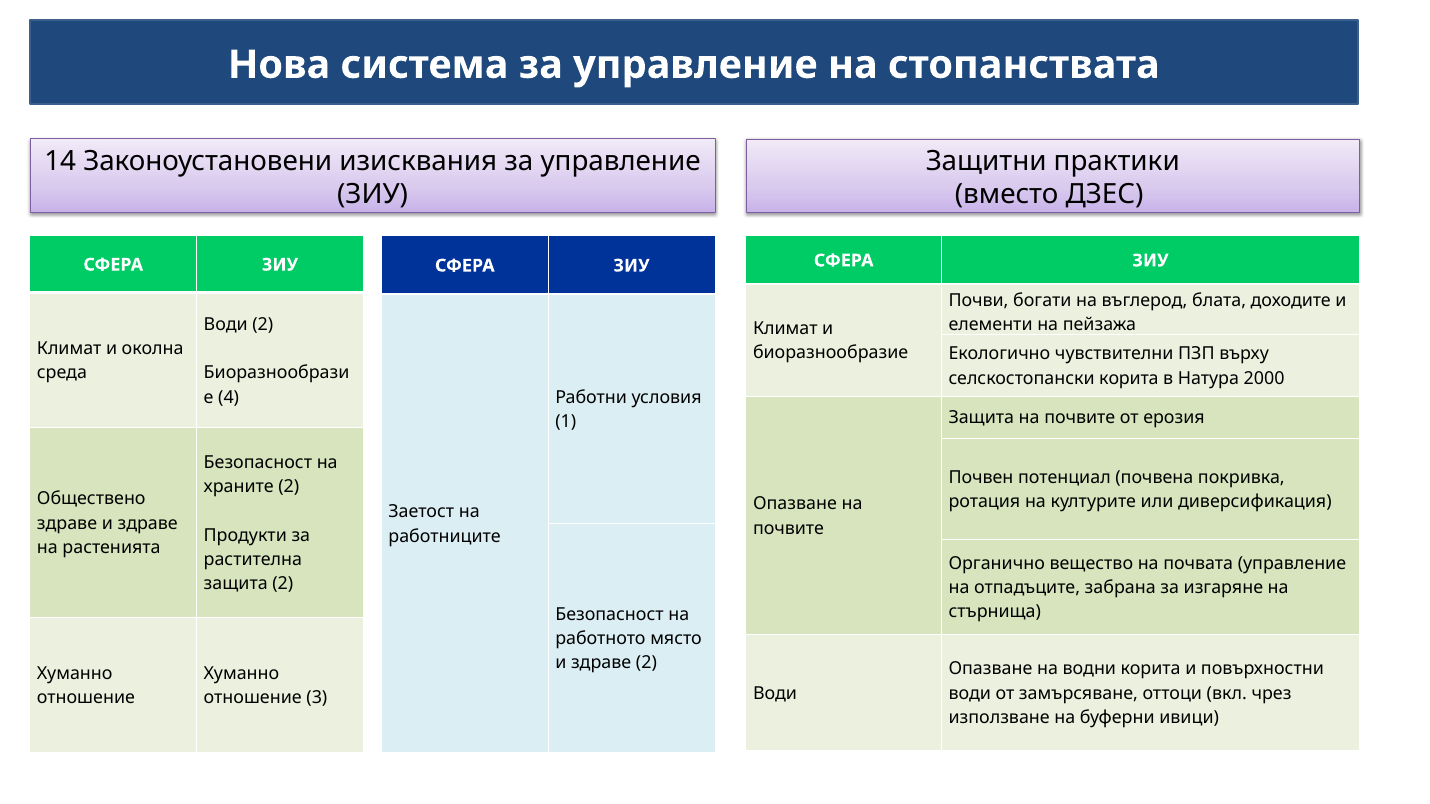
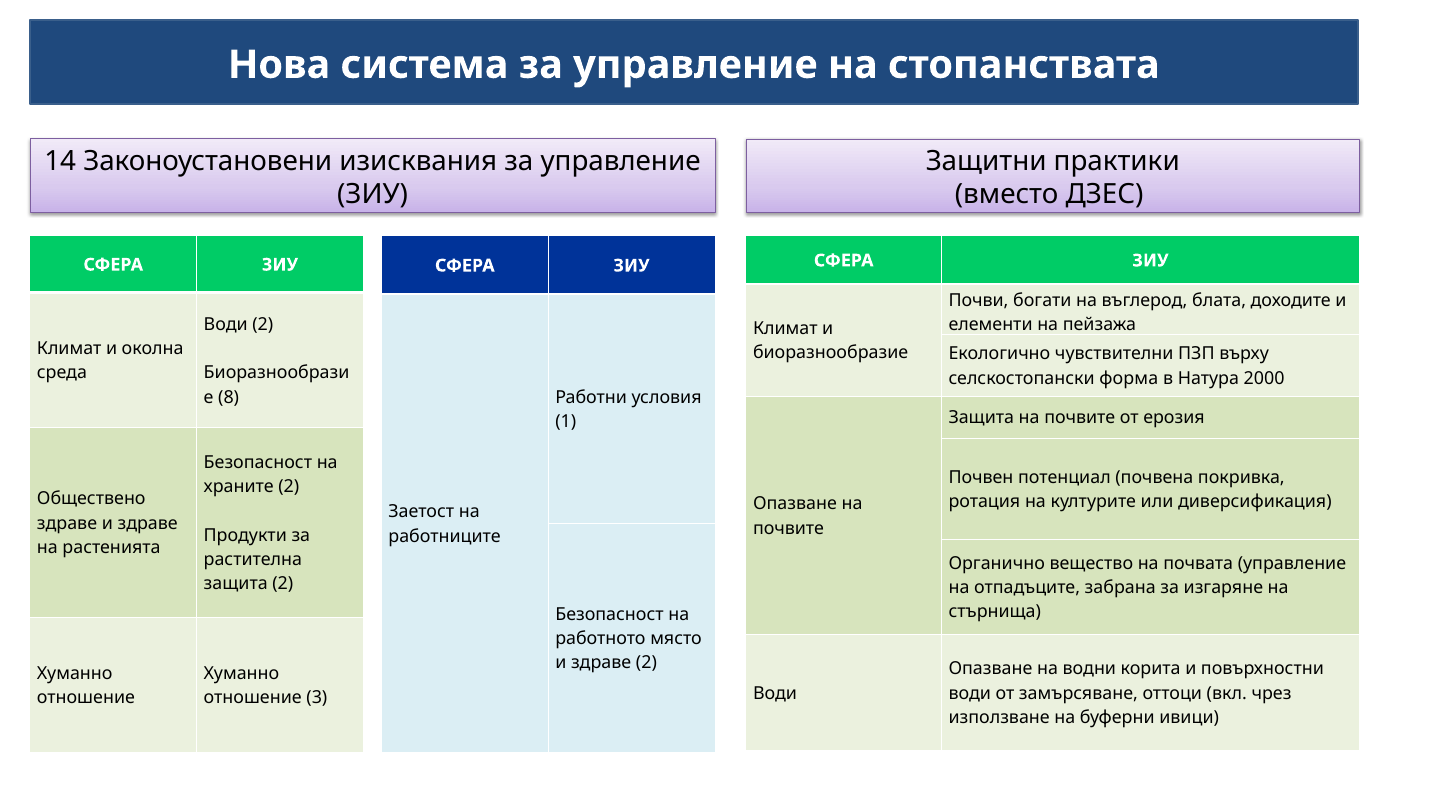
селскостопански корита: корита -> форма (1129, 378)
4: 4 -> 8 (229, 398)
